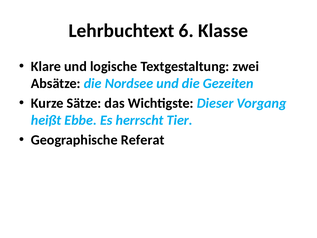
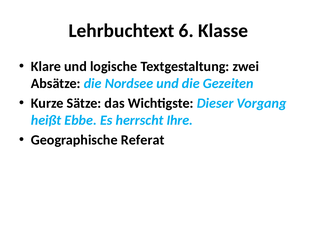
Tier: Tier -> Ihre (180, 120)
